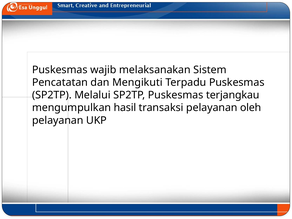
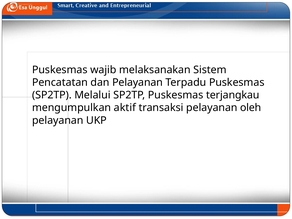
dan Mengikuti: Mengikuti -> Pelayanan (138, 82)
hasil: hasil -> aktif (125, 108)
